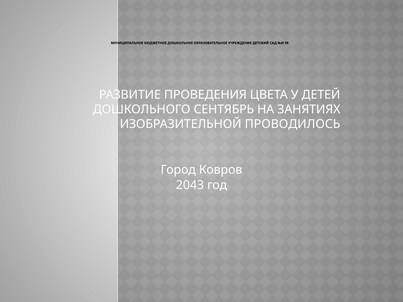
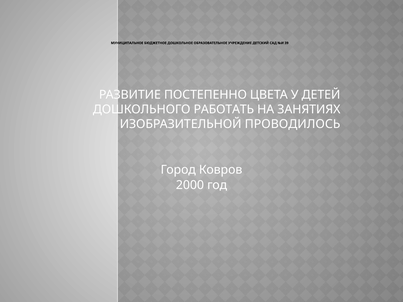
ПРОВЕДЕНИЯ: ПРОВЕДЕНИЯ -> ПОСТЕПЕННО (205, 95)
СЕНТЯБРЬ: СЕНТЯБРЬ -> РАБОТАТЬ (224, 110)
2043: 2043 -> 2000 (190, 185)
